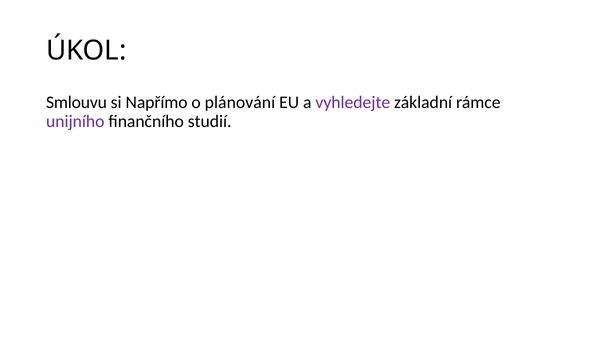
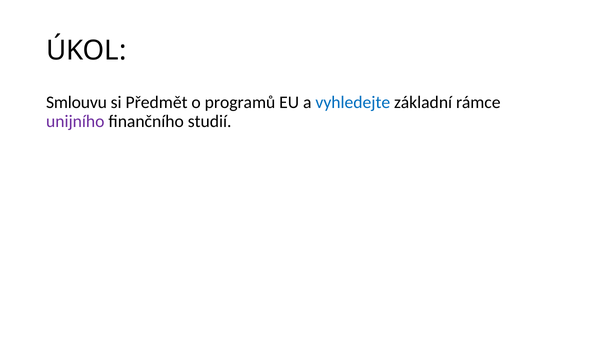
Napřímo: Napřímo -> Předmět (157, 102)
plánování: plánování -> programů (240, 102)
vyhledejte colour: purple -> blue (353, 102)
